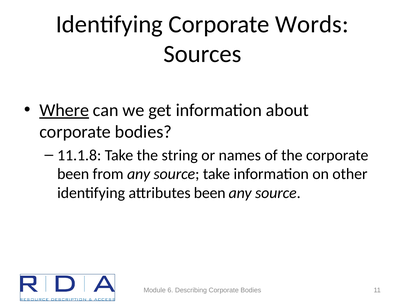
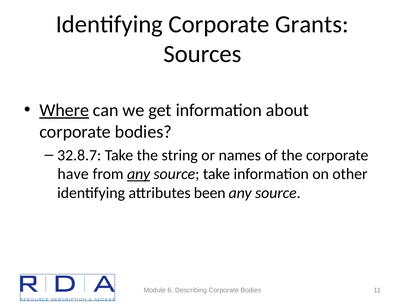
Words: Words -> Grants (312, 24)
11.1.8: 11.1.8 -> 32.8.7 (79, 155)
been: been -> have (73, 174)
any underline: none -> present (139, 174)
